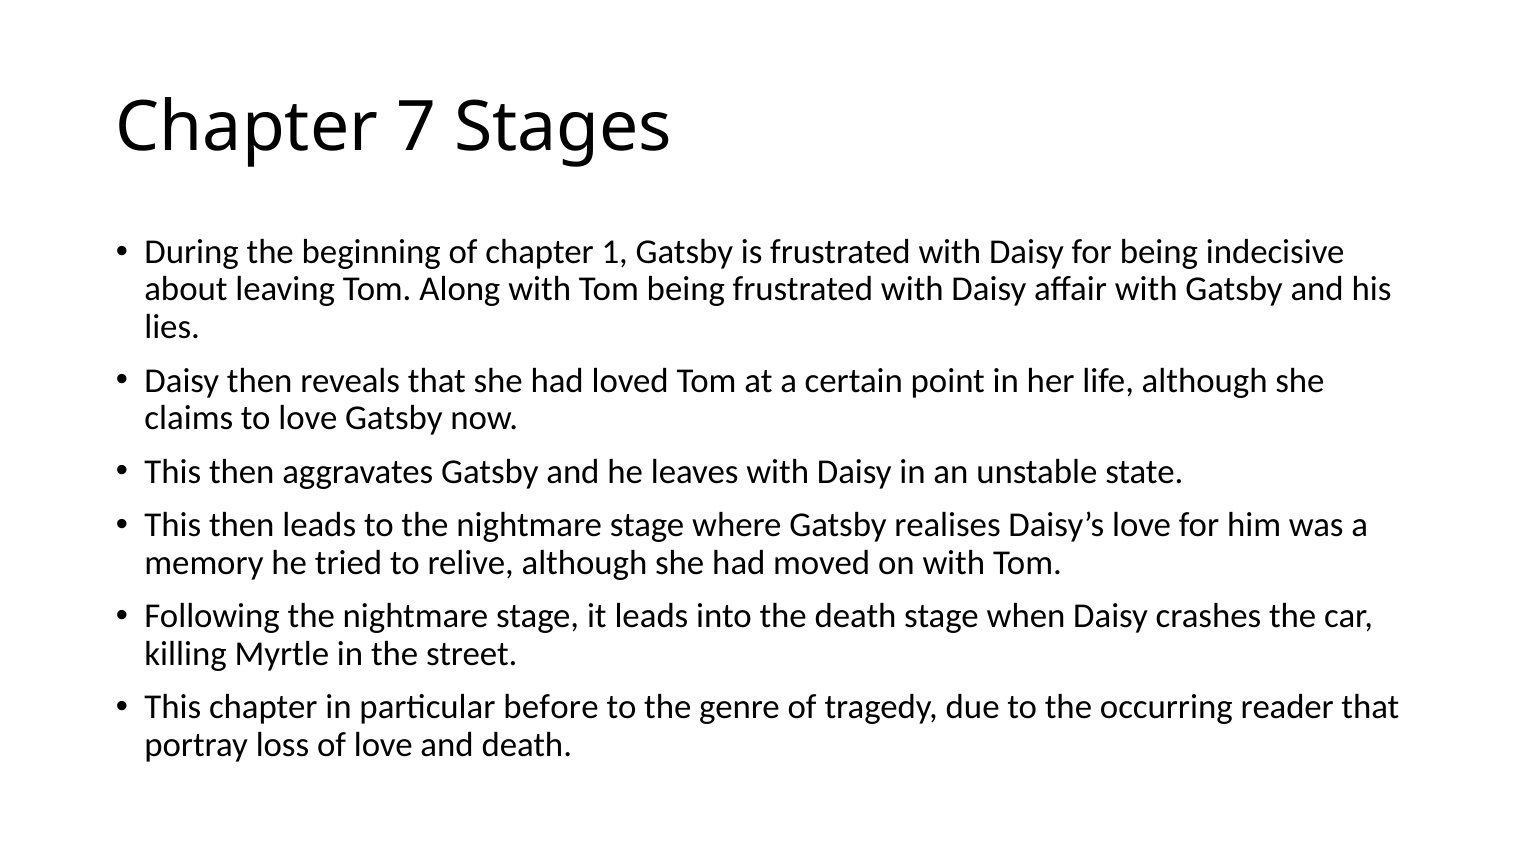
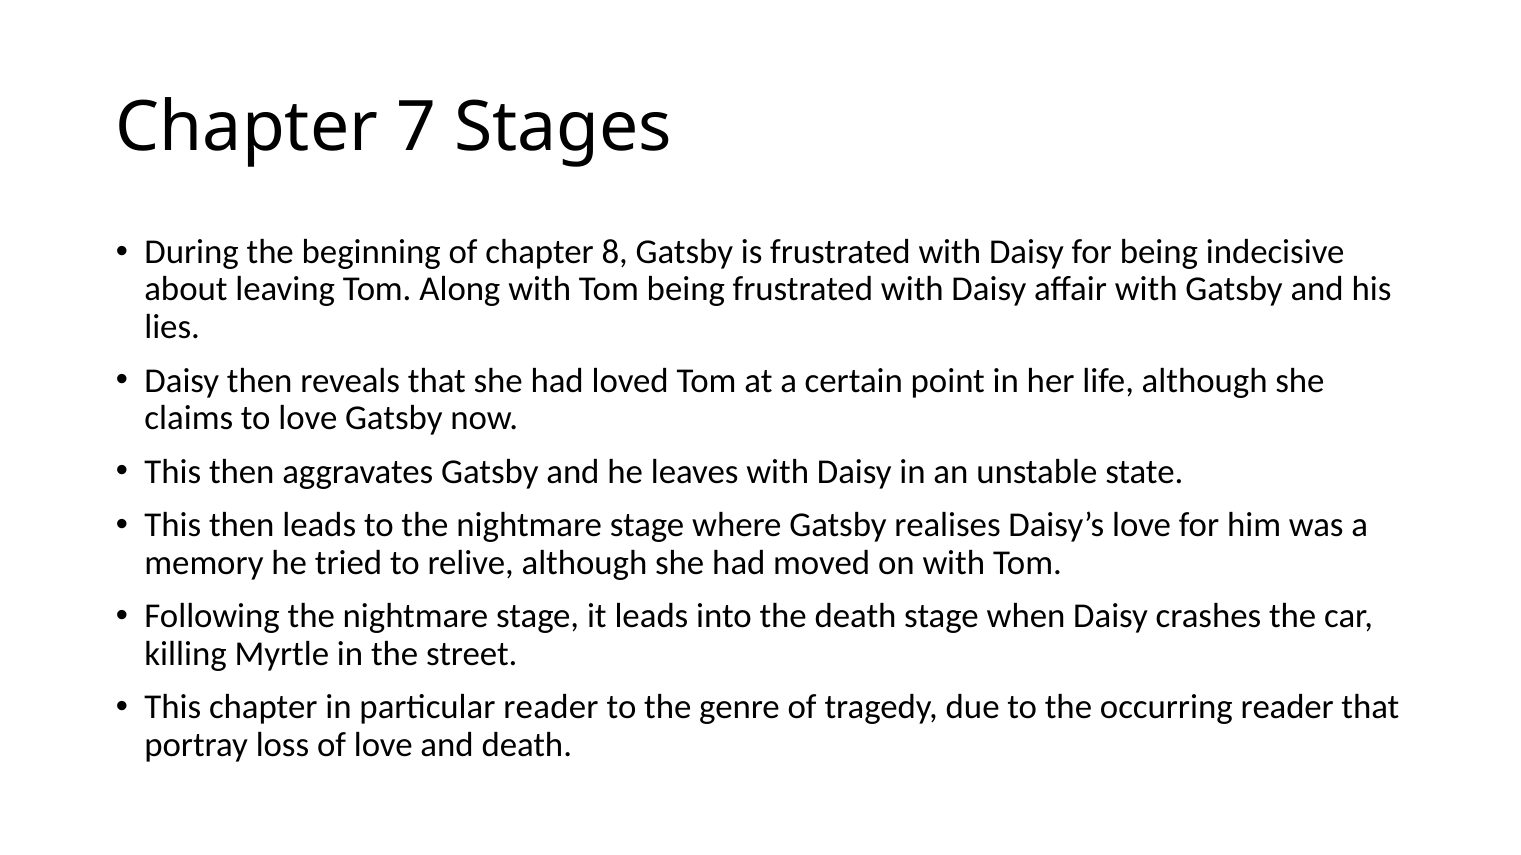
1: 1 -> 8 (615, 252)
particular before: before -> reader (551, 708)
